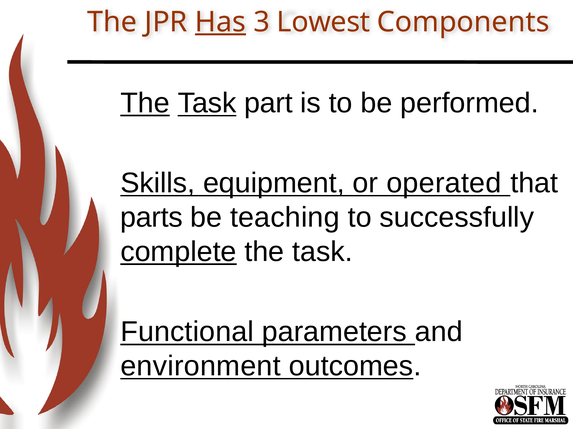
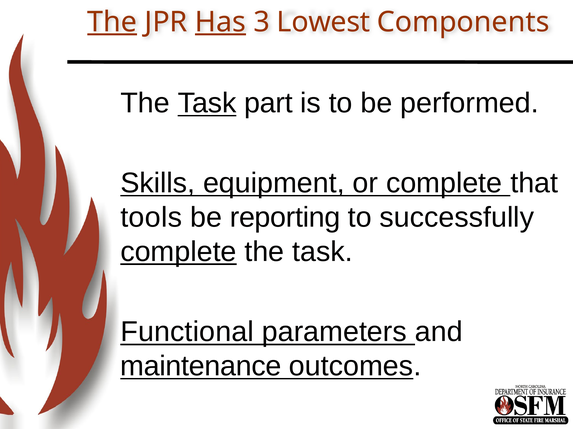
The underline: none -> present (112, 22)
The underline: present -> none (145, 103)
or operated: operated -> complete (444, 183)
parts: parts -> tools (151, 218)
teaching: teaching -> reporting (285, 218)
environment: environment -> maintenance (201, 367)
